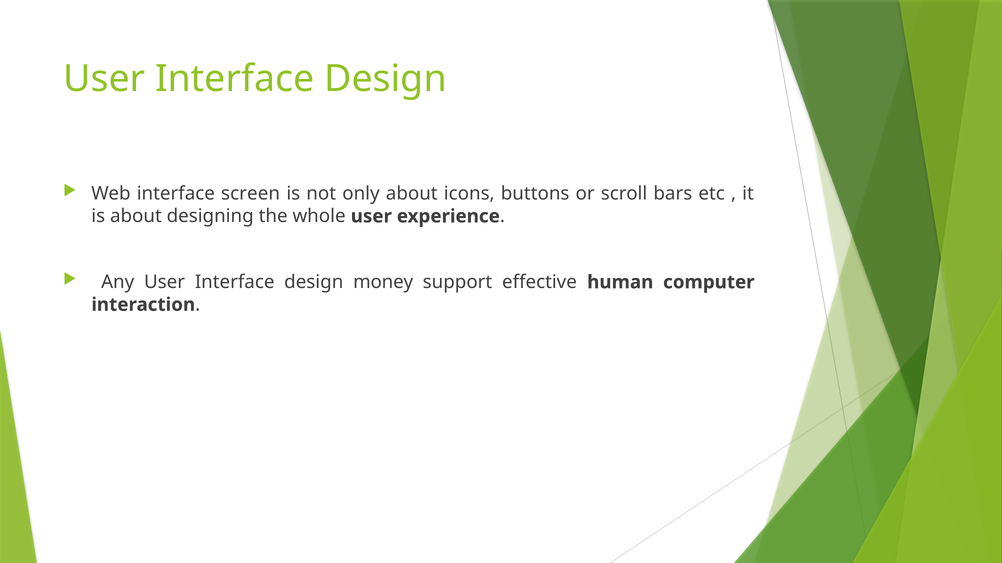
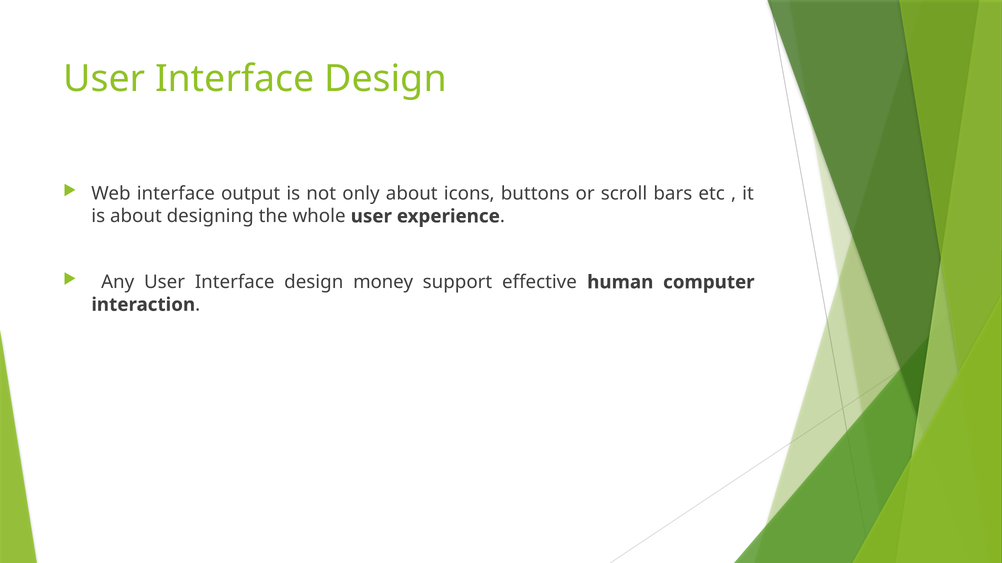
screen: screen -> output (251, 194)
